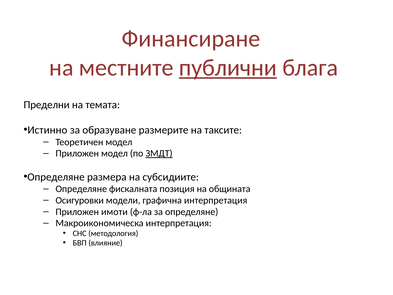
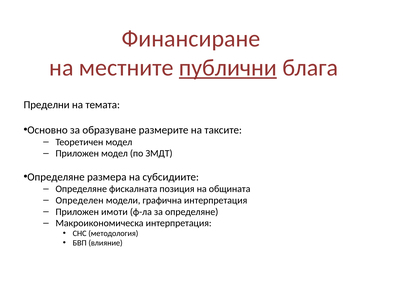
Истинно: Истинно -> Основно (48, 130)
ЗМДТ underline: present -> none (159, 153)
Осигуровки: Осигуровки -> Определен (80, 200)
